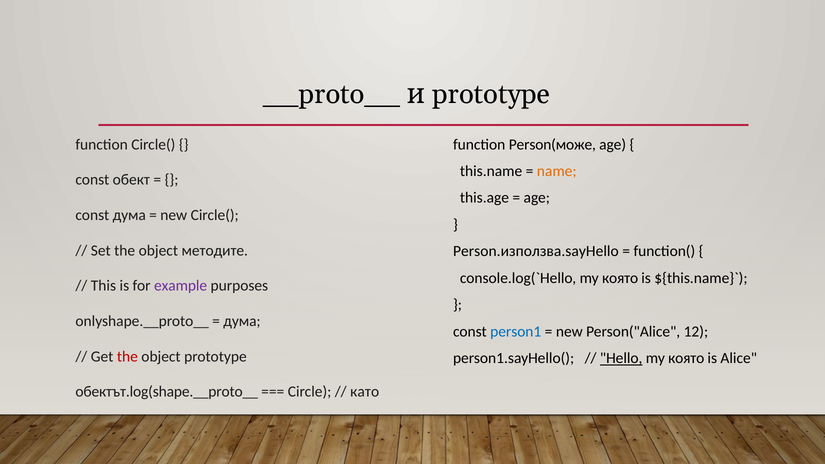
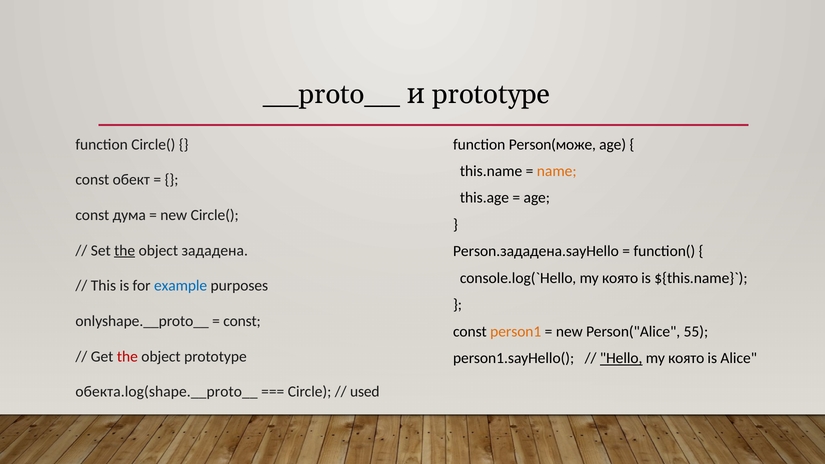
the underline: none -> present (125, 250)
методите: методите -> зададена (215, 250)
Person.използва.sayHello: Person.използва.sayHello -> Person.зададена.sayHello (536, 251)
example colour: purple -> blue (181, 286)
дума: дума -> const (242, 321)
person1 colour: blue -> orange (516, 332)
12: 12 -> 55 (696, 332)
обектът.log(shape.__proto__: обектът.log(shape.__proto__ -> обекта.log(shape.__proto__ (167, 392)
като: като -> used (365, 392)
